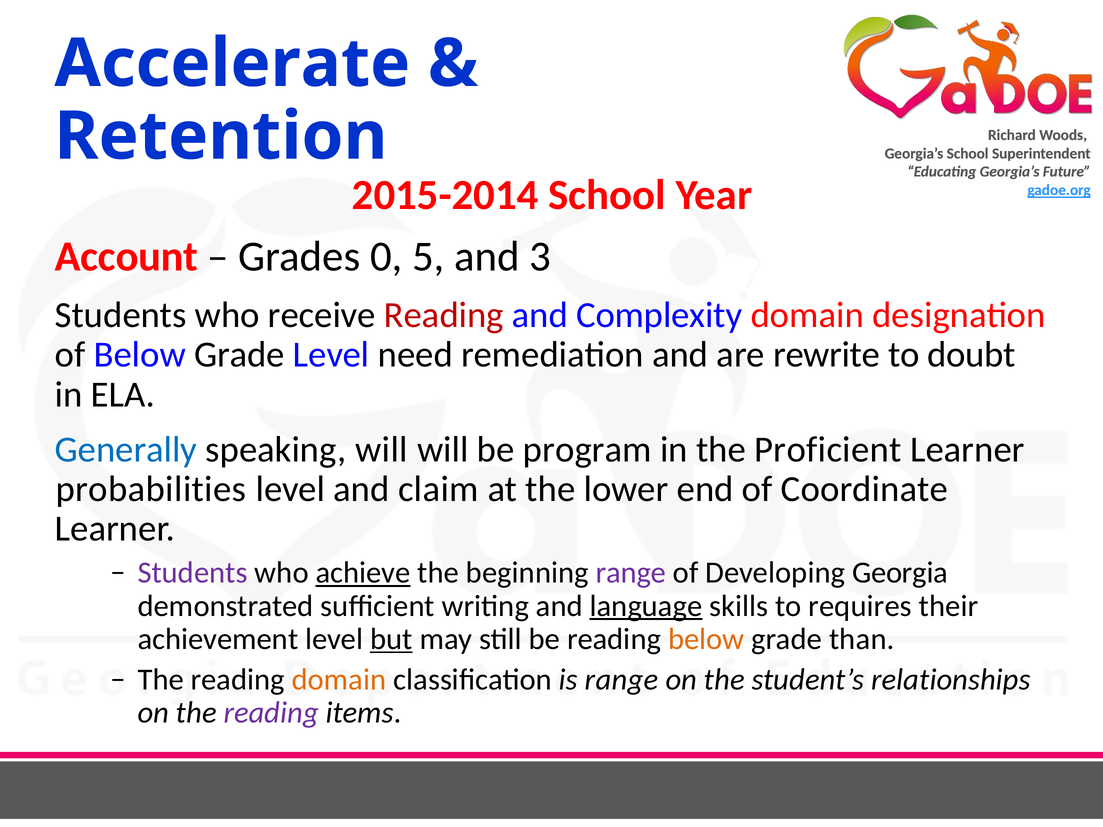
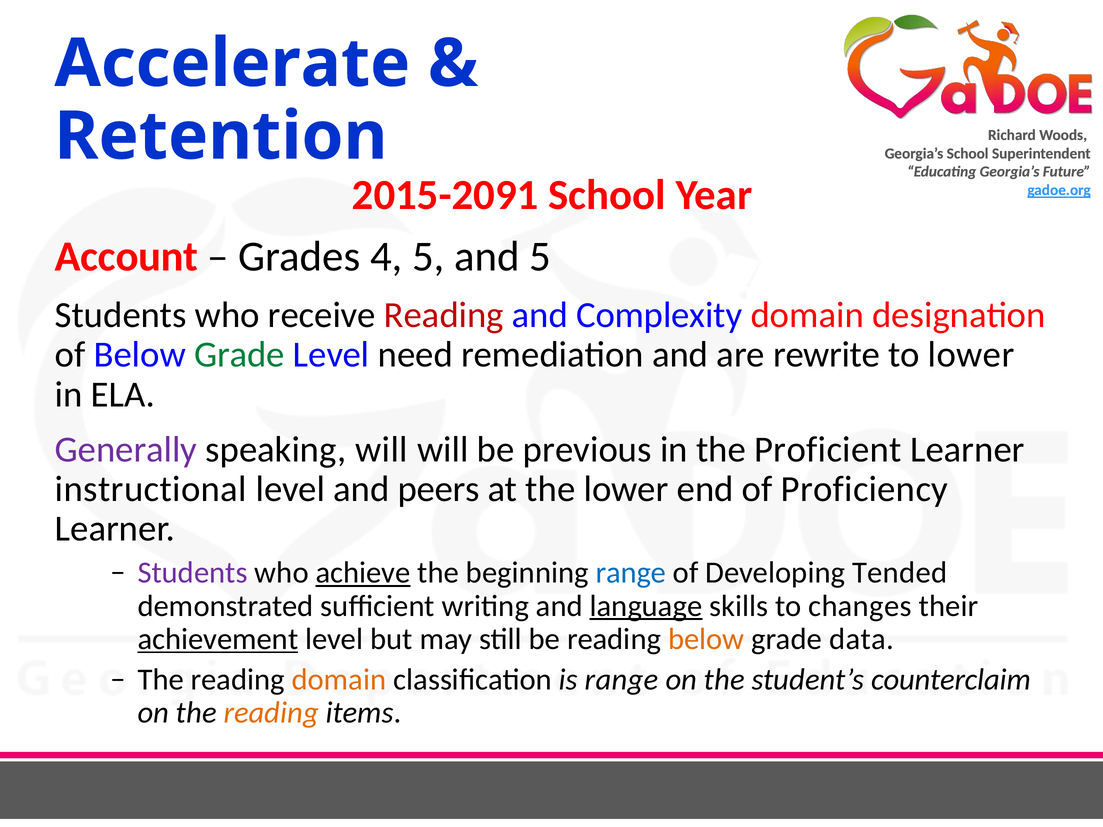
2015-2014: 2015-2014 -> 2015-2091 (445, 195)
0: 0 -> 4 (386, 257)
and 3: 3 -> 5 (540, 257)
Grade colour: black -> green (239, 355)
to doubt: doubt -> lower (971, 355)
Generally colour: blue -> purple (126, 450)
program: program -> previous (587, 450)
probabilities: probabilities -> instructional (151, 489)
claim: claim -> peers (439, 489)
Coordinate: Coordinate -> Proficiency (864, 489)
range colour: purple -> blue (631, 573)
Georgia: Georgia -> Tended (900, 573)
requires: requires -> changes (860, 606)
achievement underline: none -> present (218, 639)
but underline: present -> none (391, 639)
than: than -> data (862, 639)
relationships: relationships -> counterclaim (951, 680)
reading colour: purple -> orange (271, 713)
